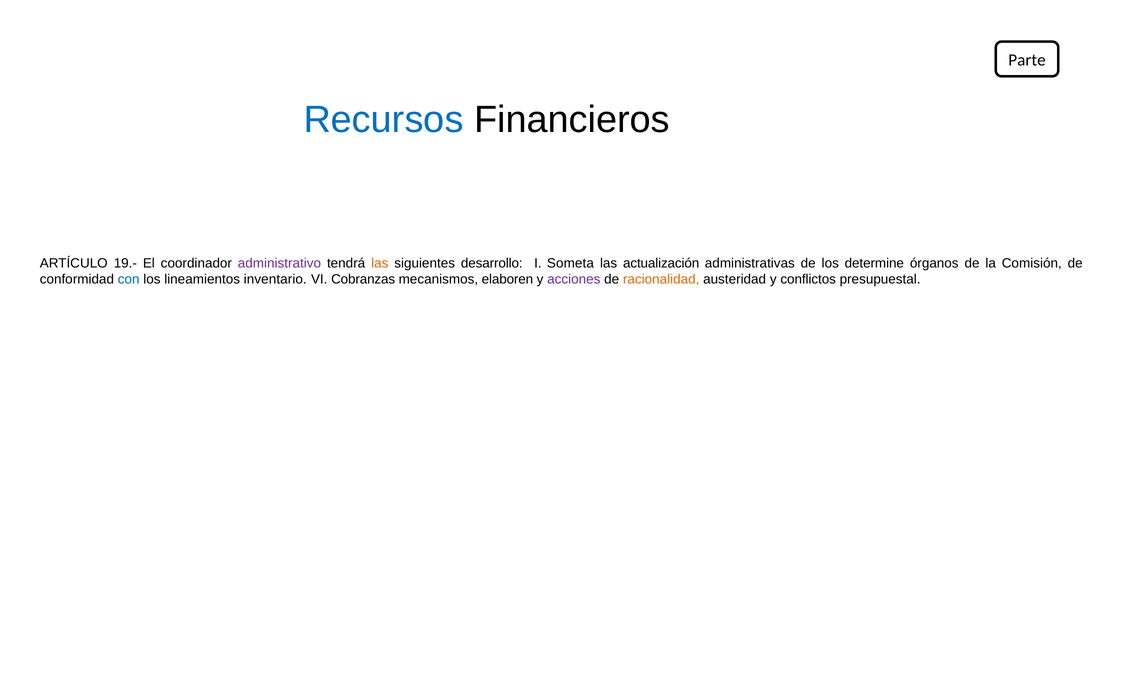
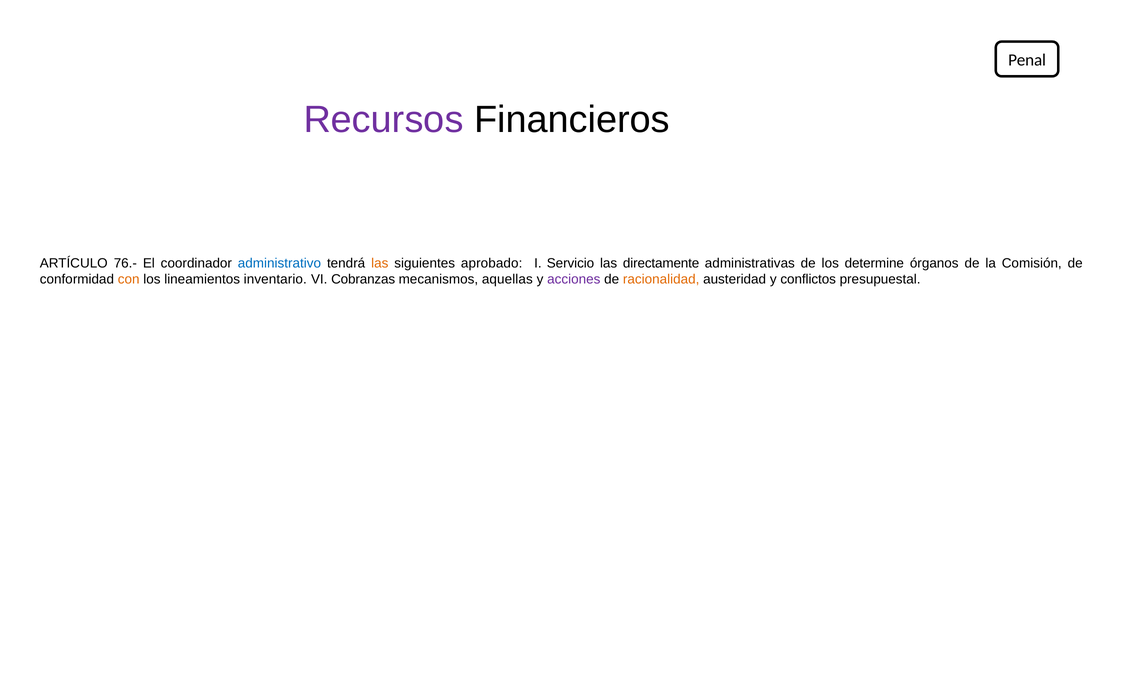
Parte: Parte -> Penal (1027, 60)
Recursos colour: blue -> purple (384, 120)
19.-: 19.- -> 76.- (125, 263)
administrativo colour: purple -> blue (279, 263)
desarrollo: desarrollo -> aprobado (492, 263)
Someta: Someta -> Servicio (571, 263)
actualización: actualización -> directamente (661, 263)
con colour: blue -> orange (129, 279)
elaboren: elaboren -> aquellas (507, 279)
